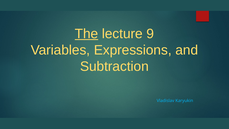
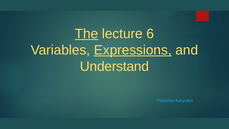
9: 9 -> 6 (150, 34)
Expressions underline: none -> present (133, 50)
Subtraction: Subtraction -> Understand (114, 66)
